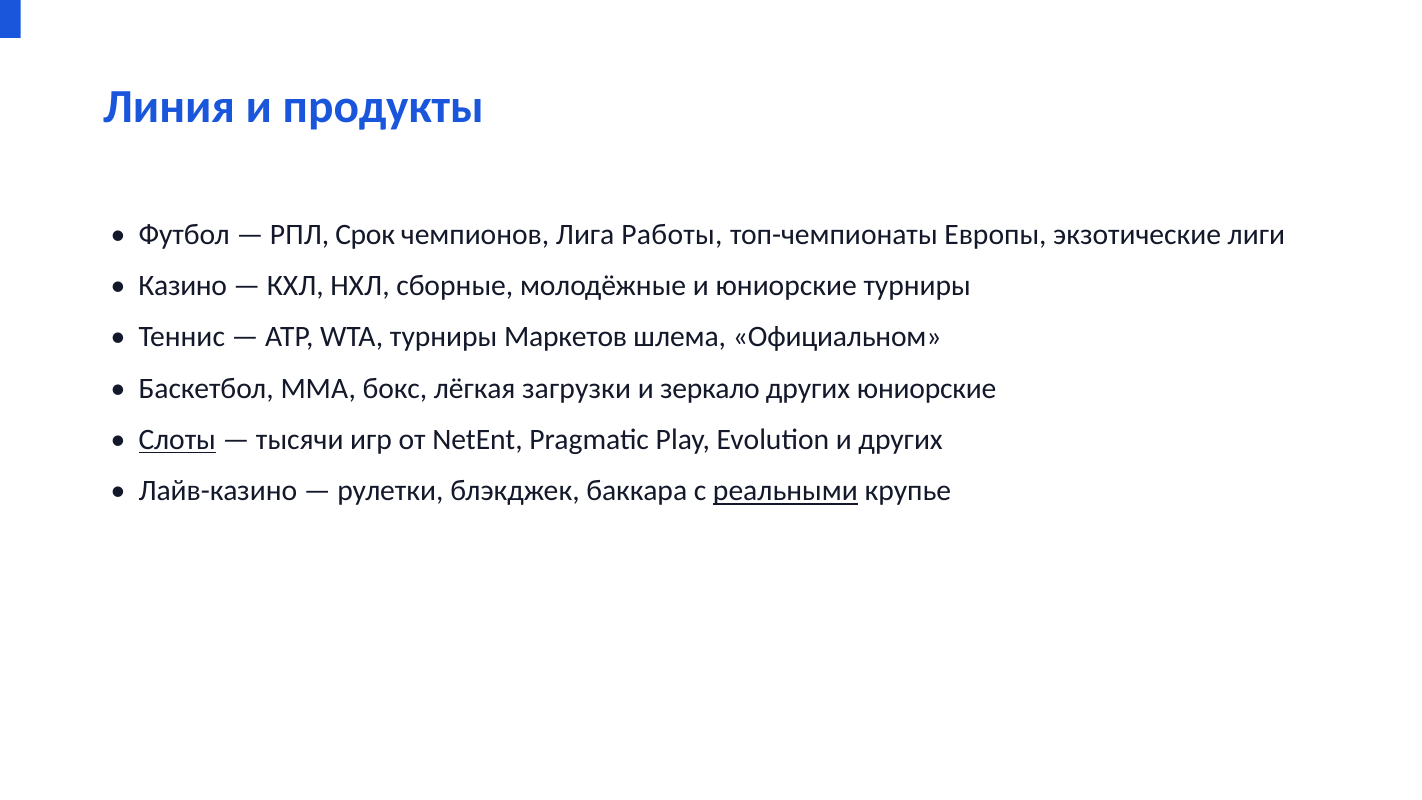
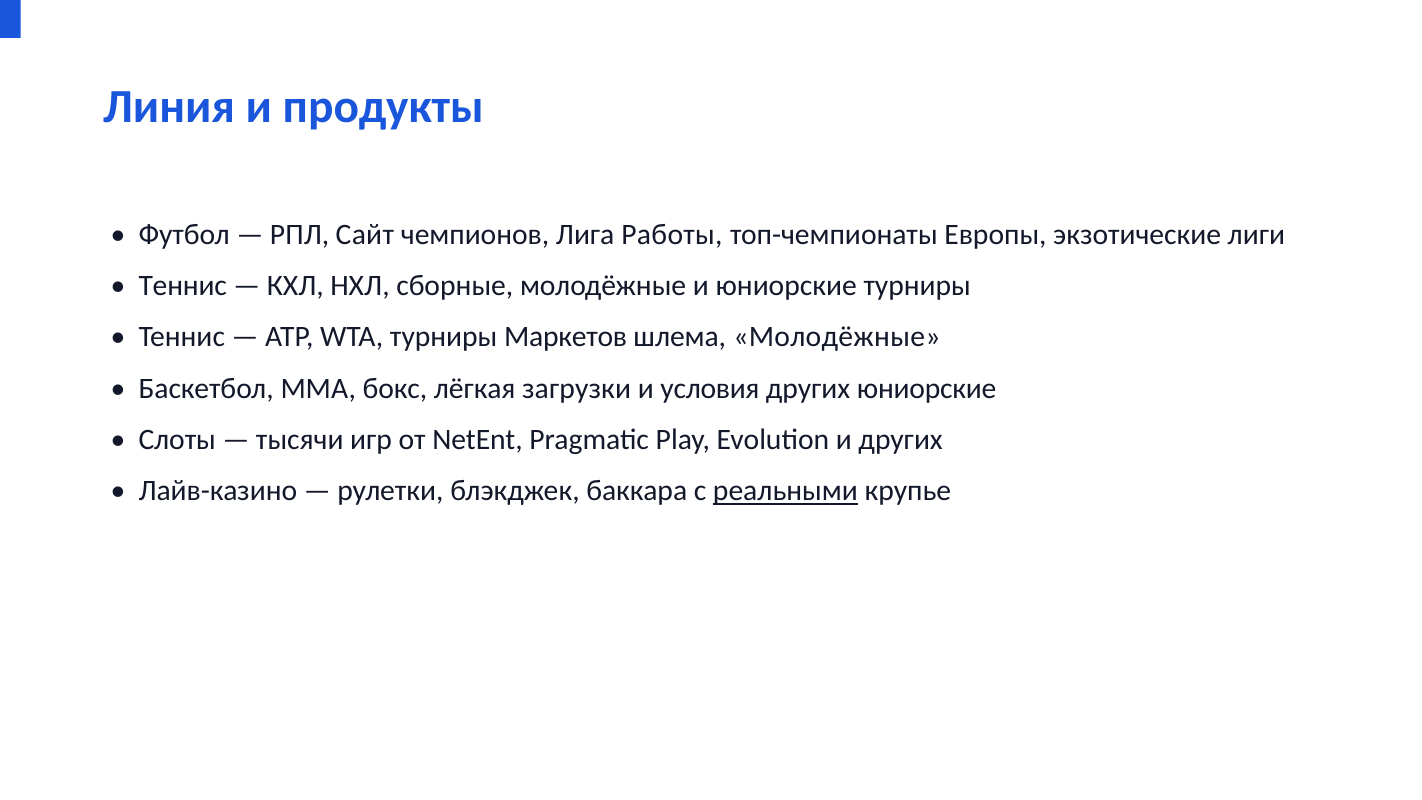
Срок: Срок -> Сайт (365, 234)
Казино: Казино -> Теннис (183, 286)
шлема Официальном: Официальном -> Молодёжные (837, 337)
зеркало: зеркало -> условия (710, 388)
Слоты underline: present -> none (177, 440)
